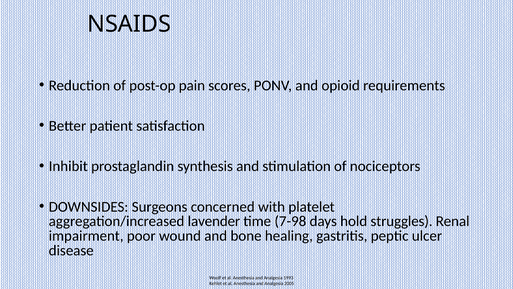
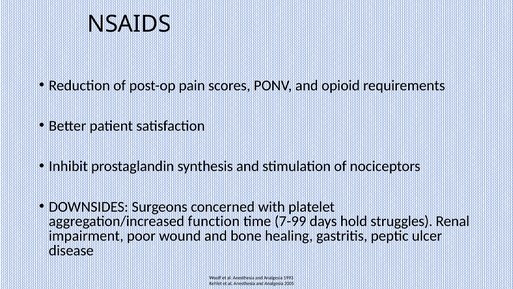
lavender: lavender -> function (214, 221)
7-98: 7-98 -> 7-99 (290, 221)
